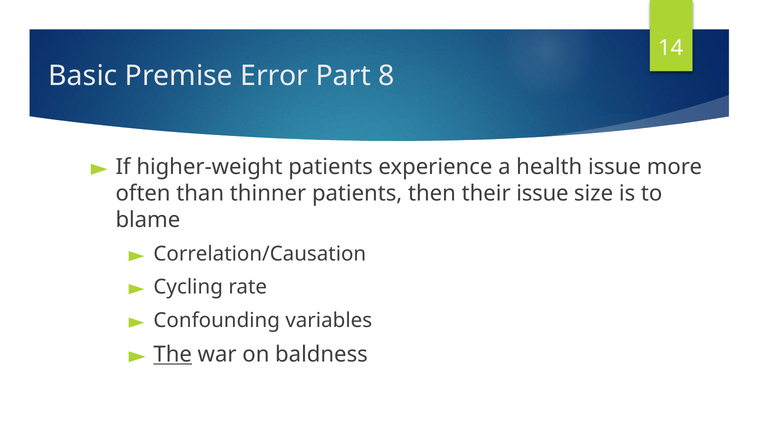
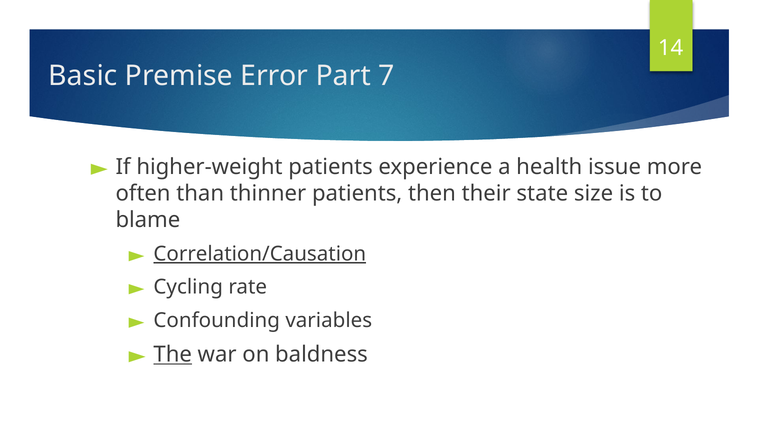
8: 8 -> 7 (386, 76)
their issue: issue -> state (542, 193)
Correlation/Causation underline: none -> present (260, 254)
